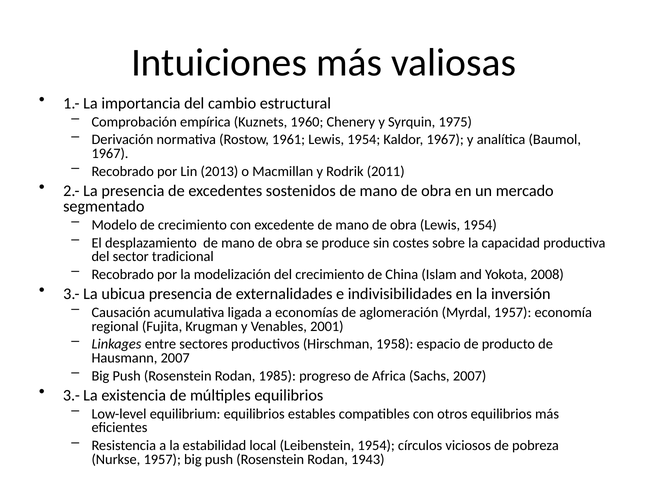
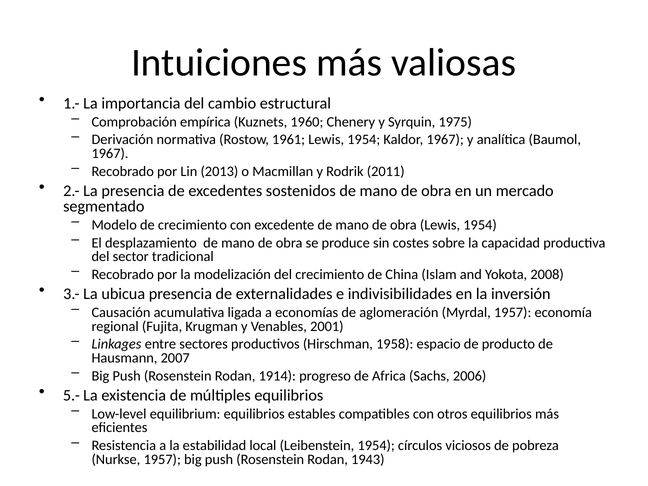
1985: 1985 -> 1914 (277, 376)
Sachs 2007: 2007 -> 2006 (470, 376)
3.-: 3.- -> 5.- (71, 395)
